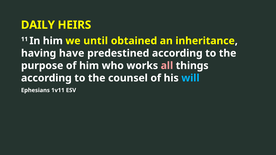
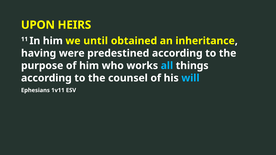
DAILY: DAILY -> UPON (38, 25)
have: have -> were (72, 53)
all colour: pink -> light blue (167, 66)
